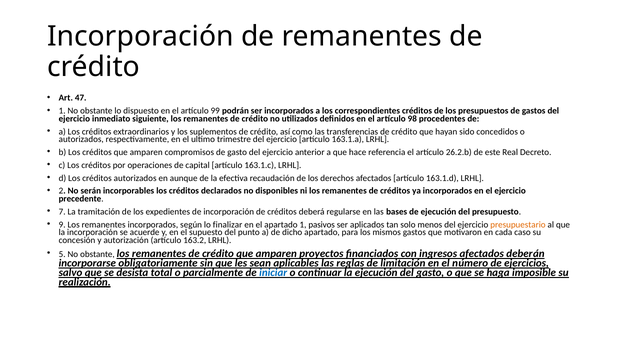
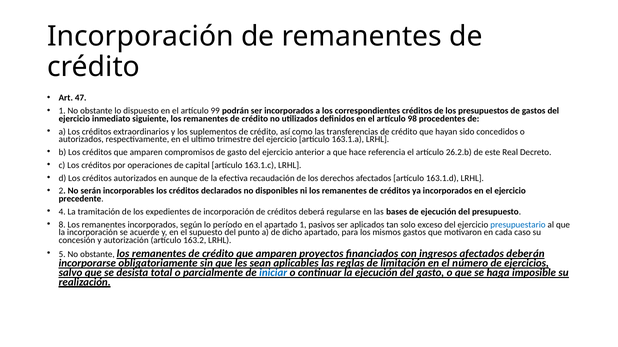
7: 7 -> 4 (62, 212)
9: 9 -> 8 (62, 225)
finalizar: finalizar -> período (228, 225)
menos: menos -> exceso (430, 225)
presupuestario colour: orange -> blue (518, 225)
